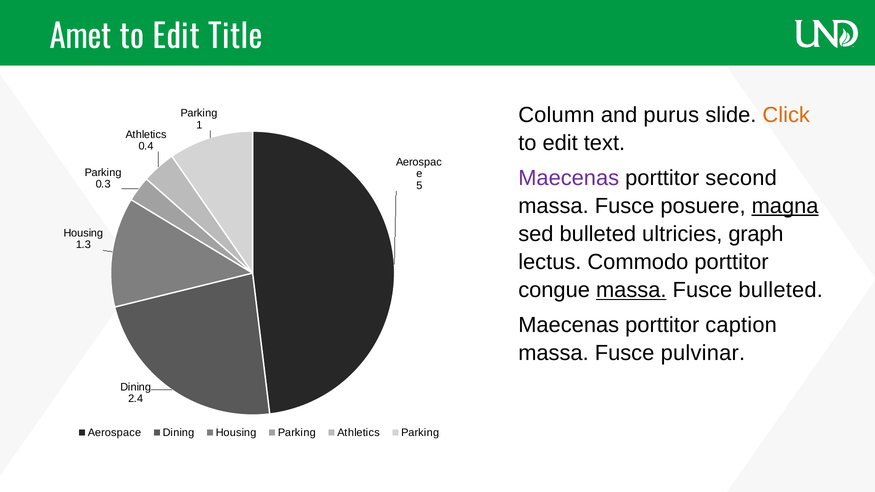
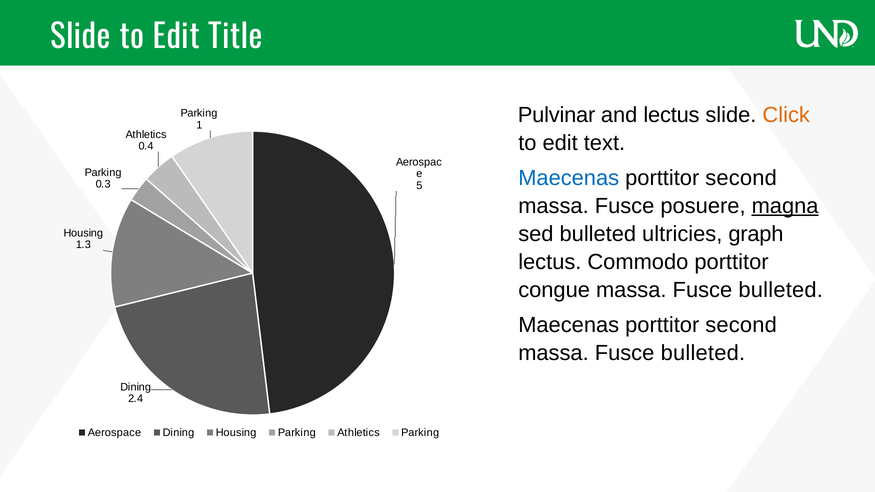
Amet: Amet -> Slide (80, 37)
Column: Column -> Pulvinar (557, 115)
and purus: purus -> lectus (671, 115)
Maecenas colour: purple -> blue (569, 178)
massa underline: present -> none (631, 290)
caption: caption -> second (741, 325)
pulvinar: pulvinar -> bulleted (703, 353)
